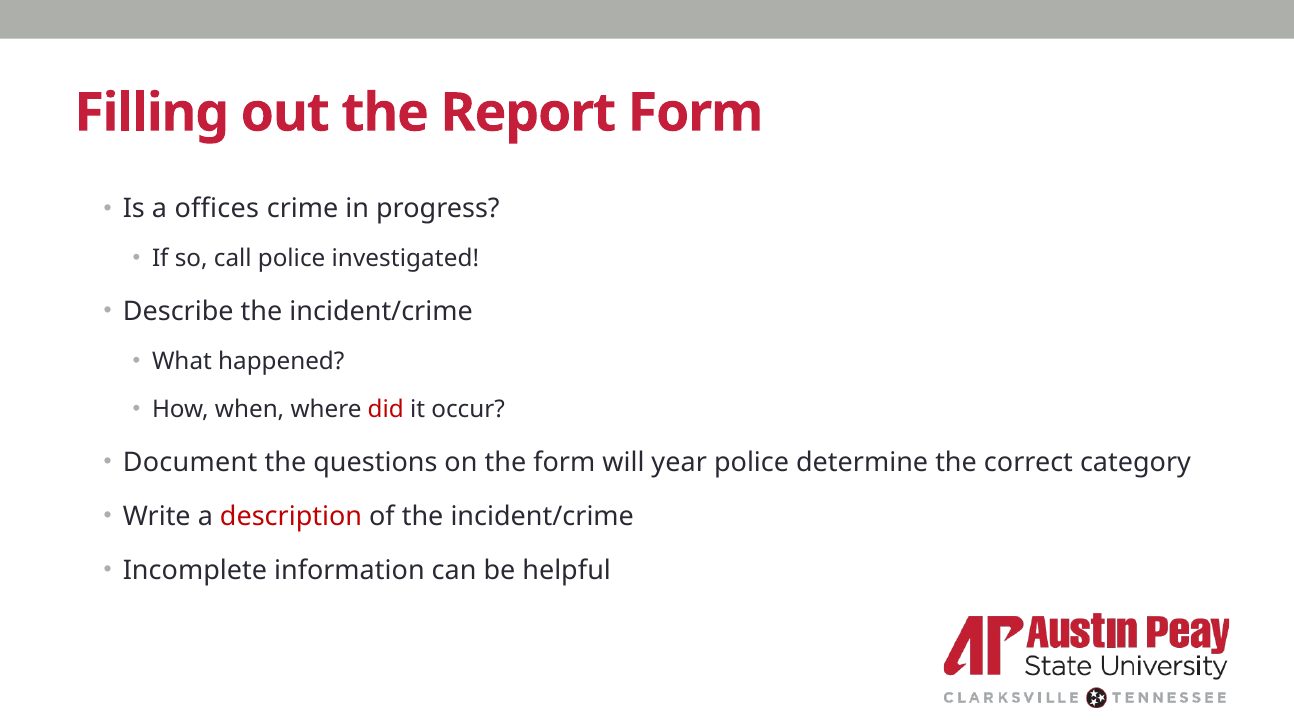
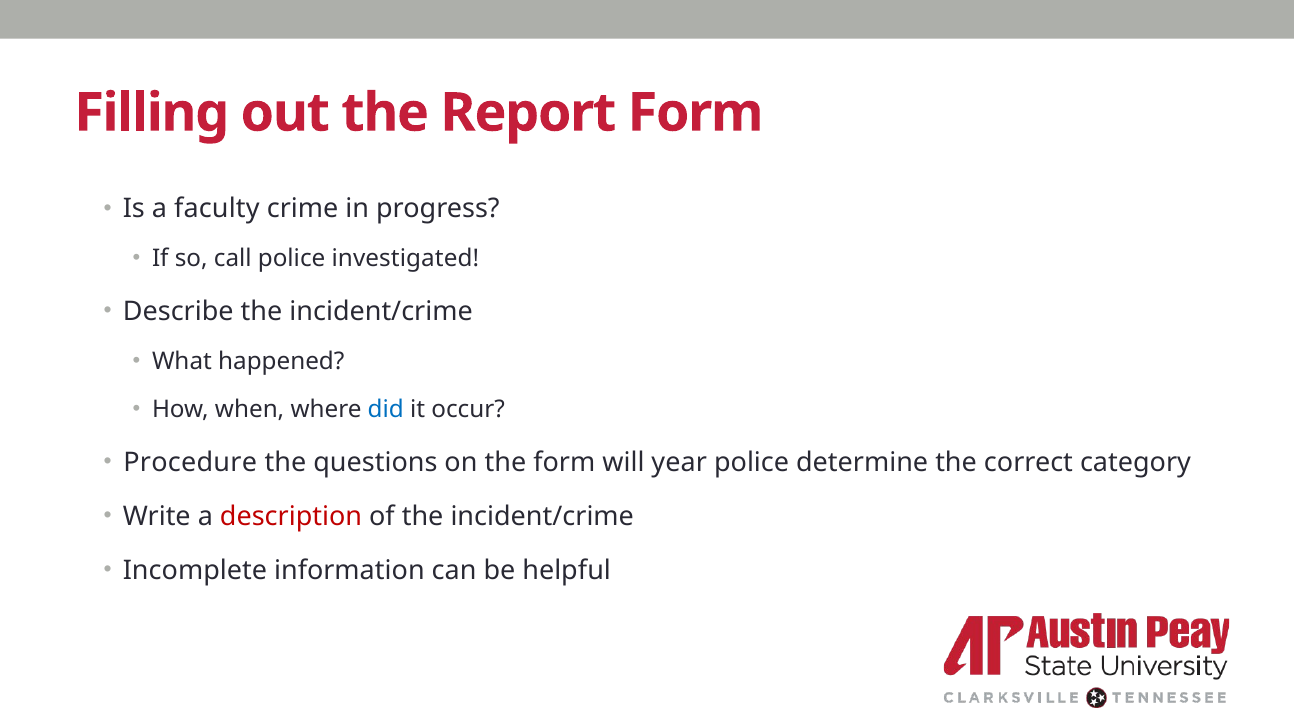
offices: offices -> faculty (217, 209)
did colour: red -> blue (386, 410)
Document: Document -> Procedure (190, 462)
